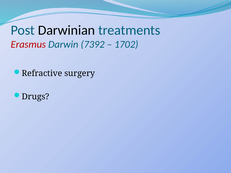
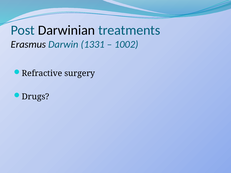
Erasmus colour: red -> black (28, 44)
7392: 7392 -> 1331 (93, 44)
1702: 1702 -> 1002 (126, 44)
